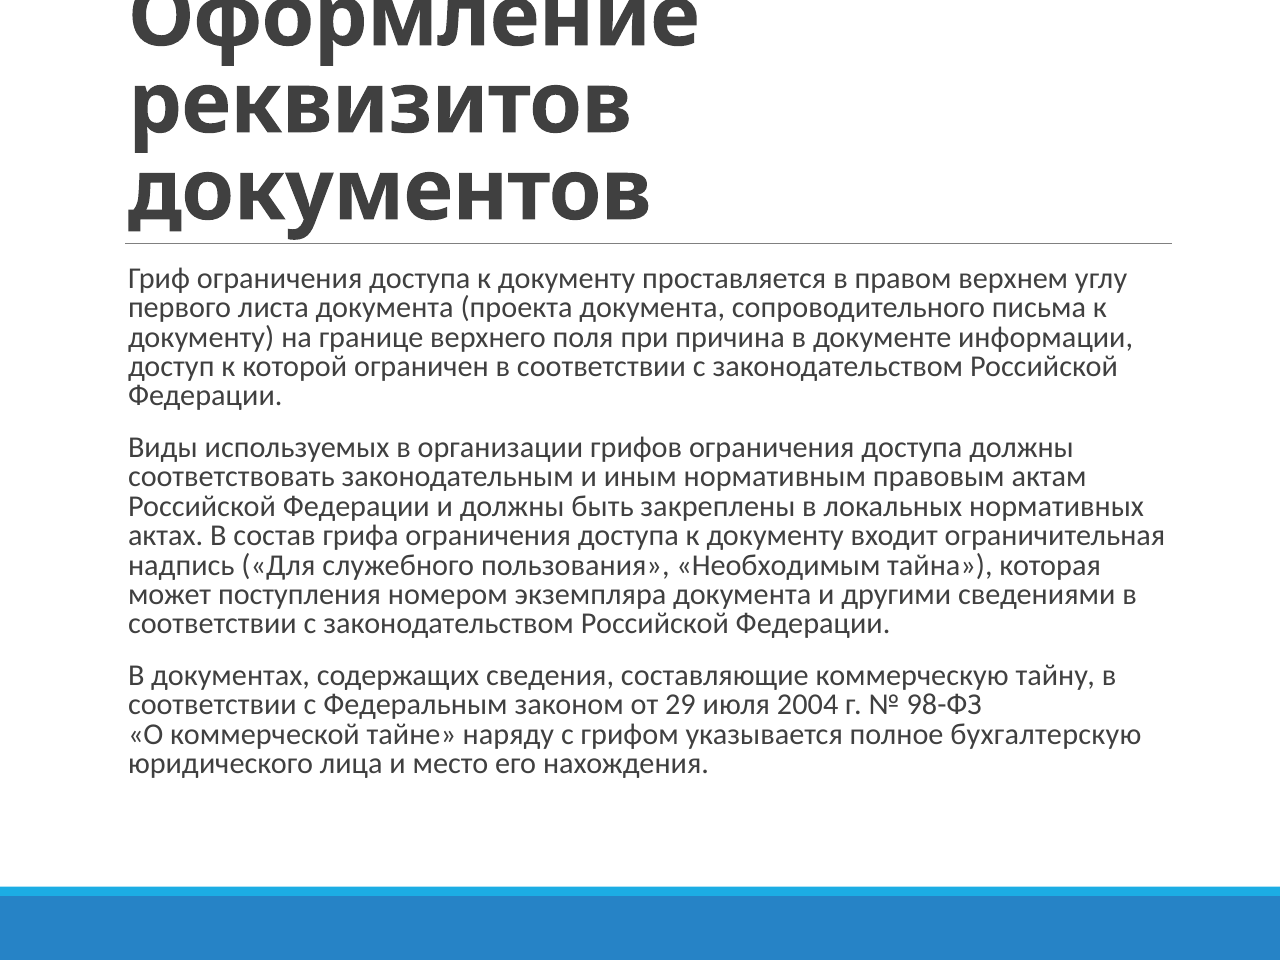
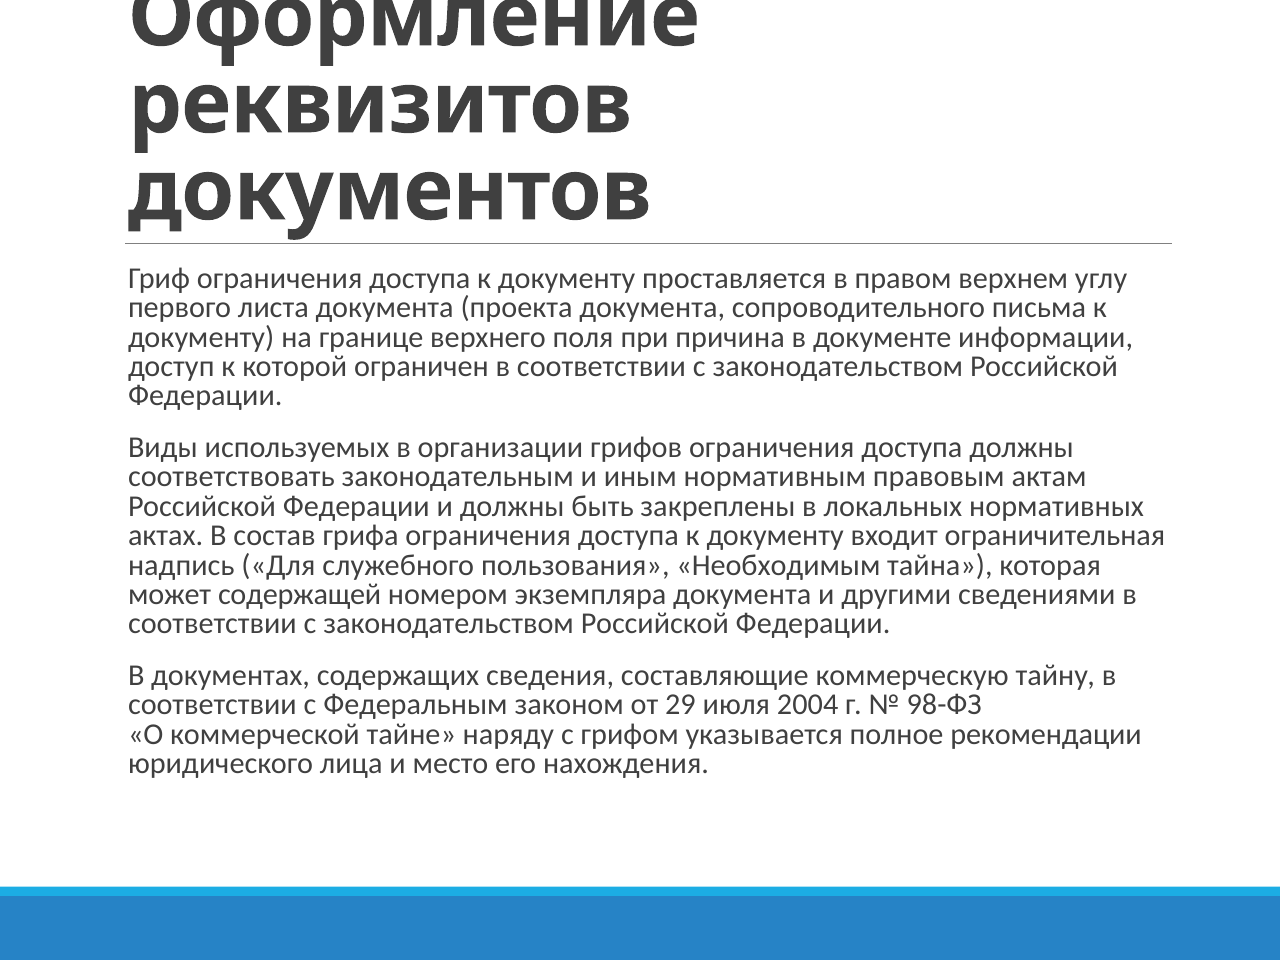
поступления: поступления -> содержащей (300, 594)
бухгалтерскую: бухгалтерскую -> рекомендации (1046, 734)
